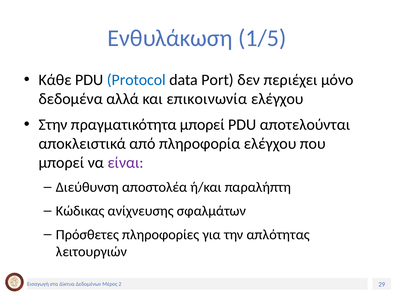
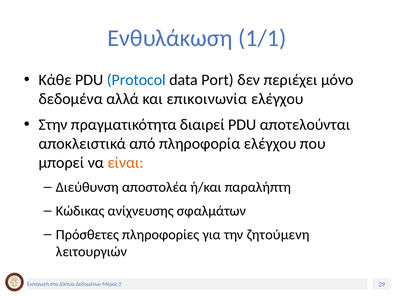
1/5: 1/5 -> 1/1 (262, 38)
πραγματικότητα μπορεί: μπορεί -> διαιρεί (202, 124)
είναι colour: purple -> orange (126, 162)
απλότητας: απλότητας -> ζητούμενη (278, 234)
